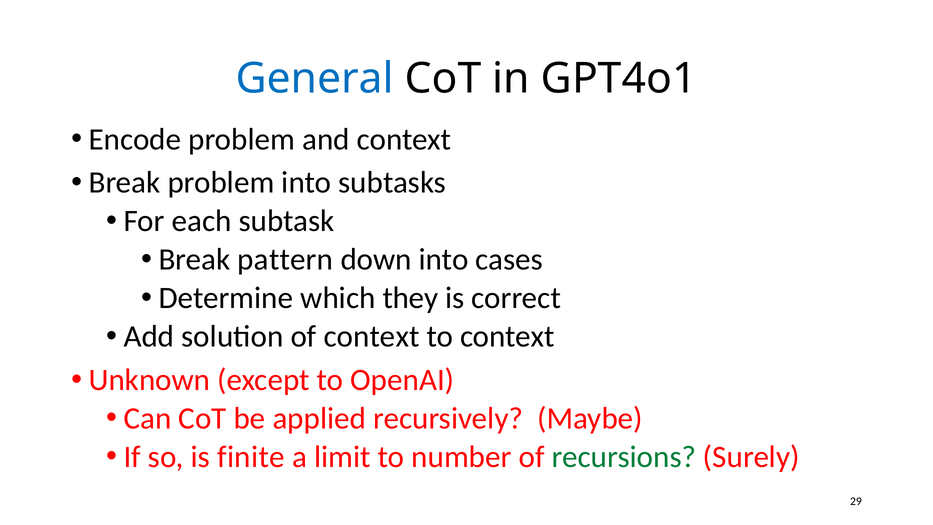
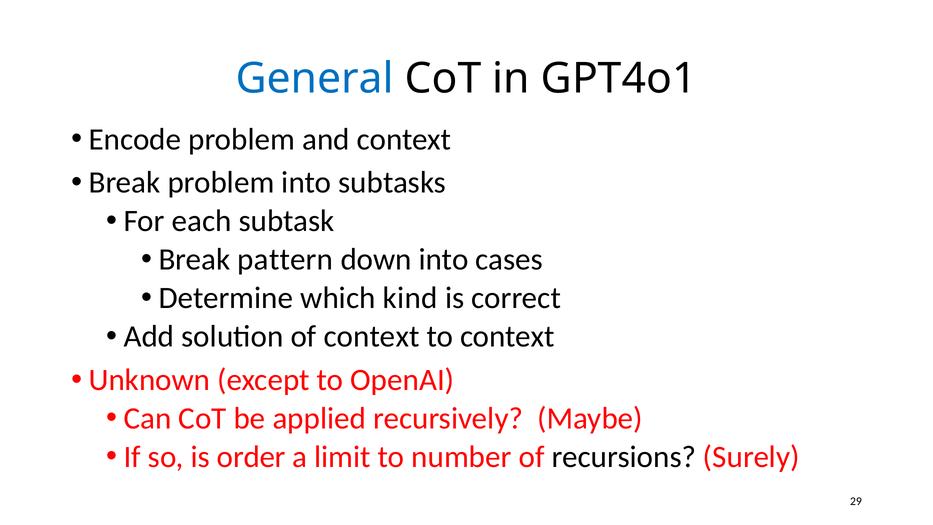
they: they -> kind (410, 298)
finite: finite -> order (251, 457)
recursions colour: green -> black (624, 457)
